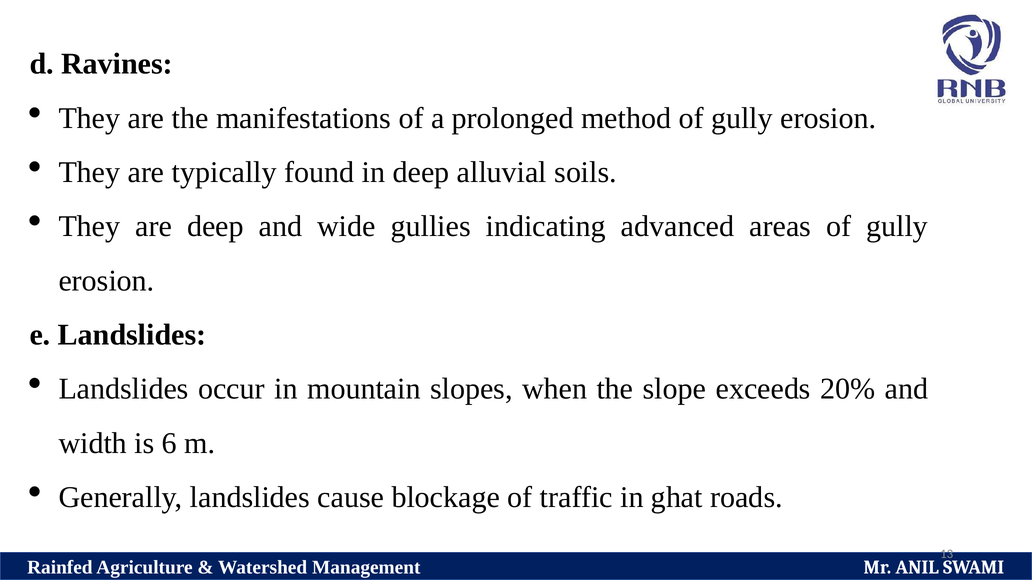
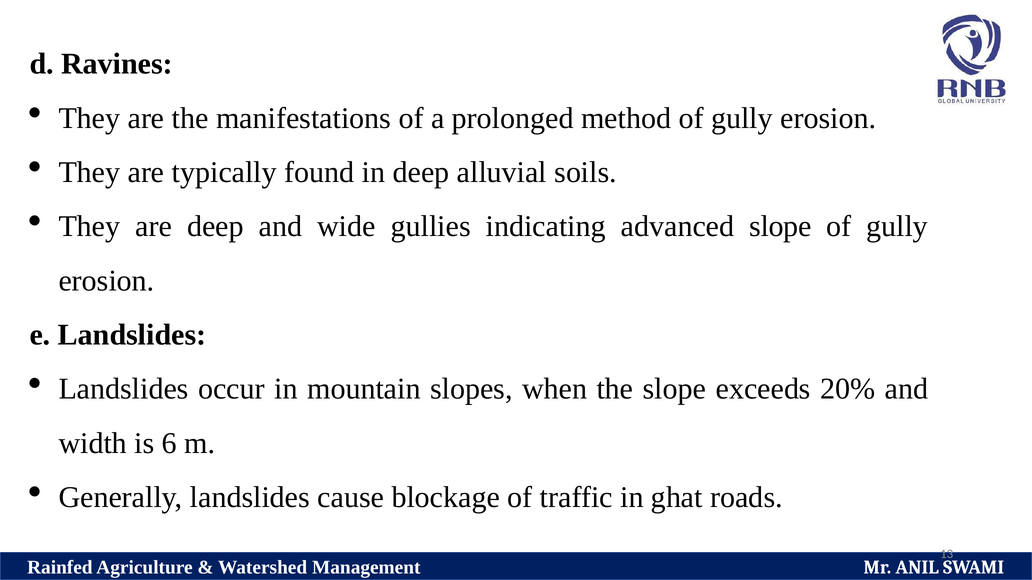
advanced areas: areas -> slope (780, 227)
